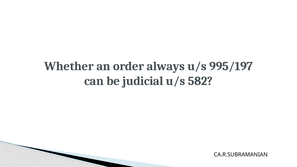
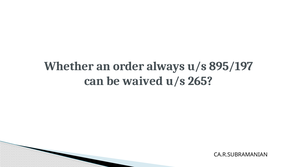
995/197: 995/197 -> 895/197 (231, 66)
judicial: judicial -> waived (143, 81)
582: 582 -> 265 (200, 81)
